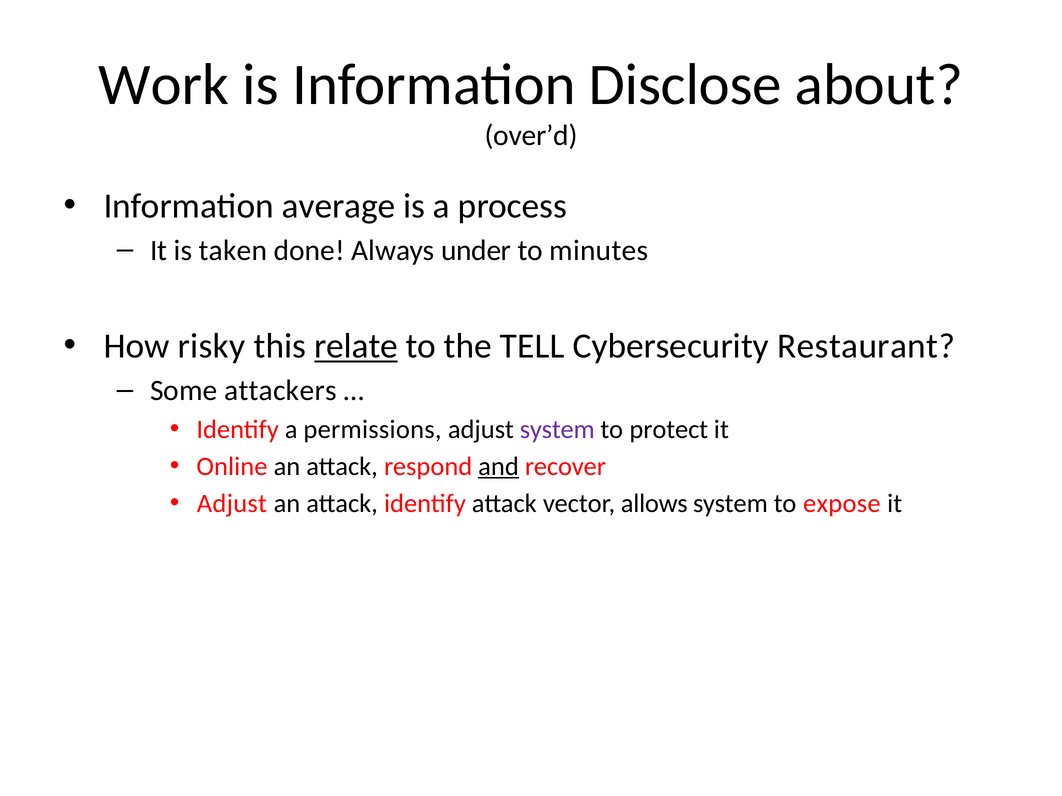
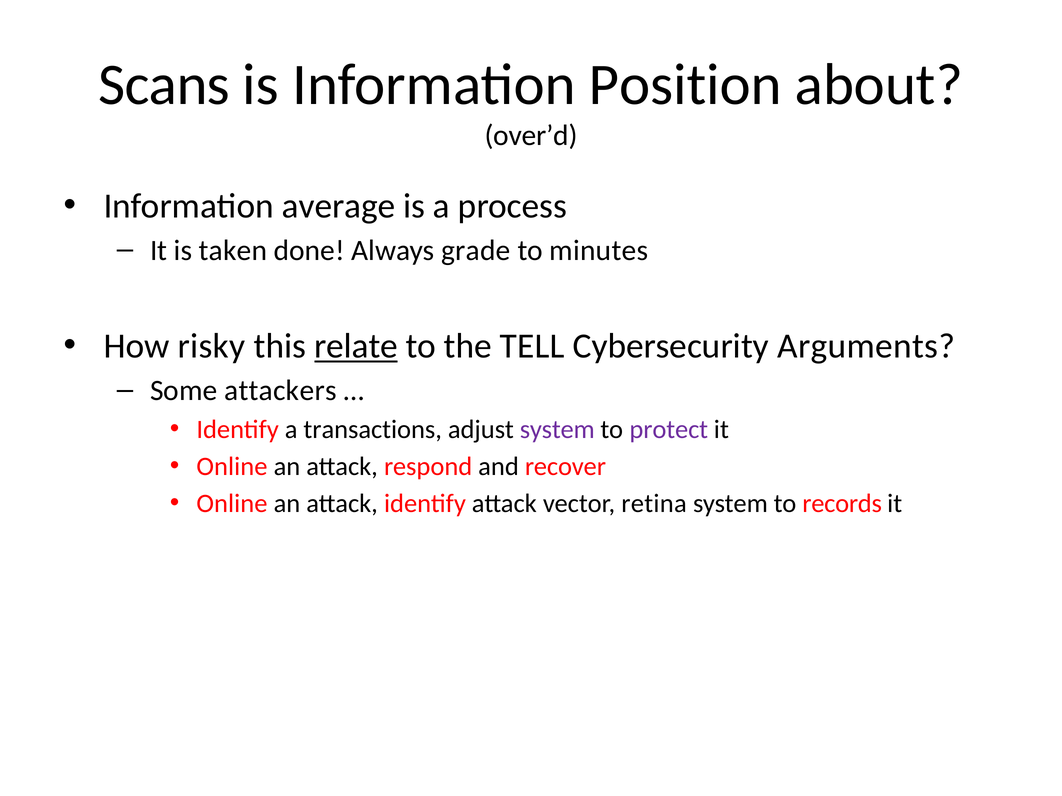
Work: Work -> Scans (164, 85)
Disclose: Disclose -> Position (685, 85)
under: under -> grade (476, 250)
Restaurant: Restaurant -> Arguments (866, 346)
permissions: permissions -> transactions (373, 430)
protect colour: black -> purple (669, 430)
and underline: present -> none (499, 467)
Adjust: Adjust -> Online (232, 504)
allows: allows -> retina (654, 504)
expose: expose -> records (842, 504)
